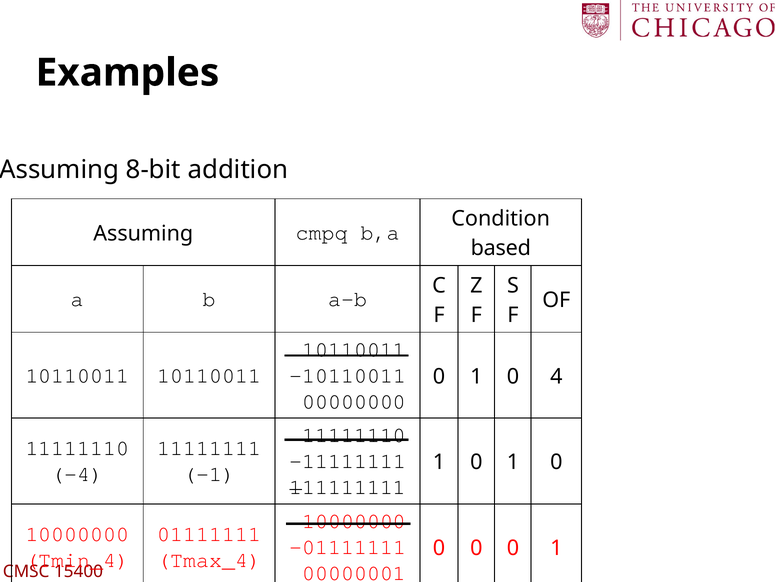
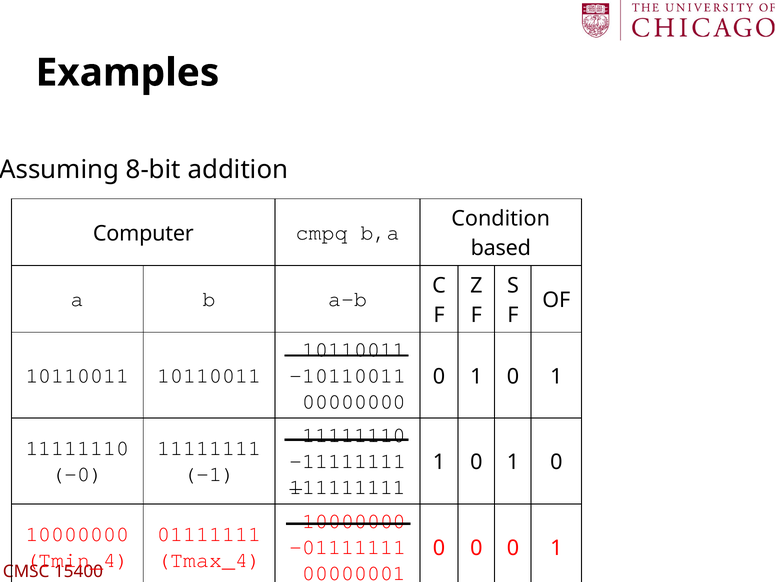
Assuming: Assuming -> Computer (143, 233)
0 1 0 4: 4 -> 1 (556, 376)
-4: -4 -> -0 (77, 474)
